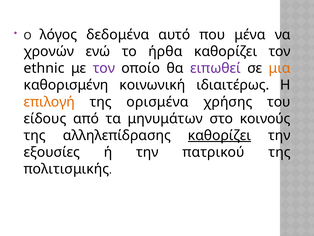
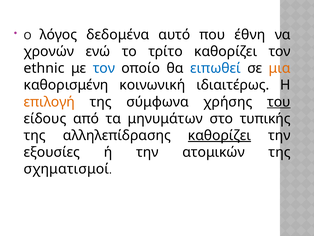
μένα: μένα -> έθνη (250, 35)
ήρθα: ήρθα -> τρίτο (166, 51)
τον colour: purple -> blue (104, 68)
ειπωθεί colour: purple -> blue (215, 68)
ορισμένα: ορισμένα -> σύμφωνα (158, 102)
του underline: none -> present (279, 102)
κοινούς: κοινούς -> τυπικής (265, 118)
πατρικού: πατρικού -> ατομικών (214, 152)
πολιτισμικής: πολιτισμικής -> σχηματισμοί (66, 169)
